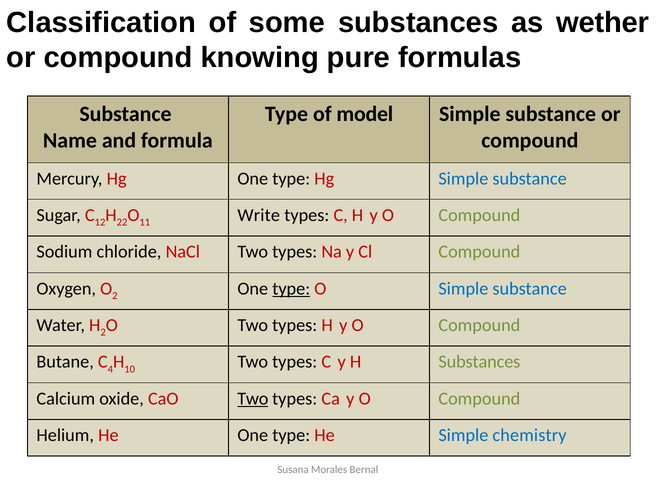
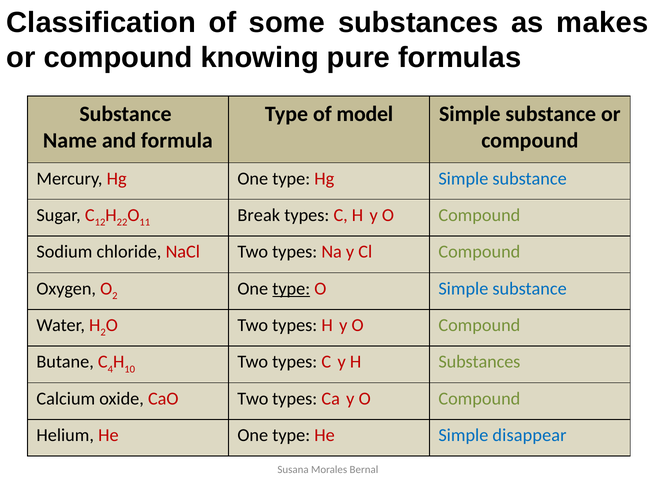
wether: wether -> makes (602, 23)
Write: Write -> Break (259, 215)
Two underline: present -> none (253, 399)
chemistry: chemistry -> disappear (530, 435)
